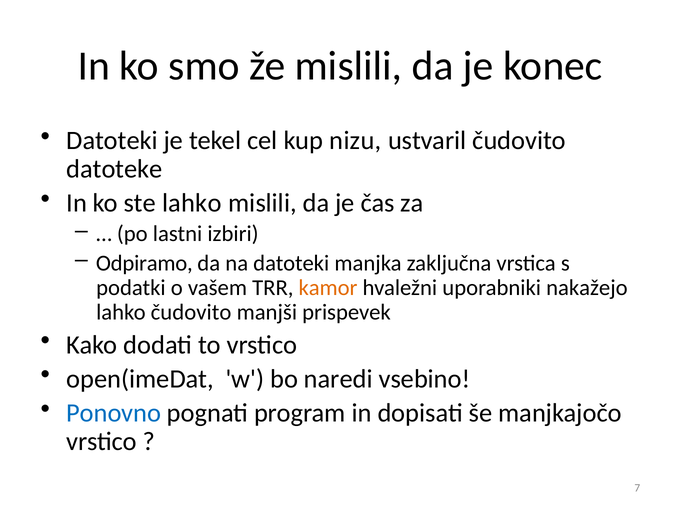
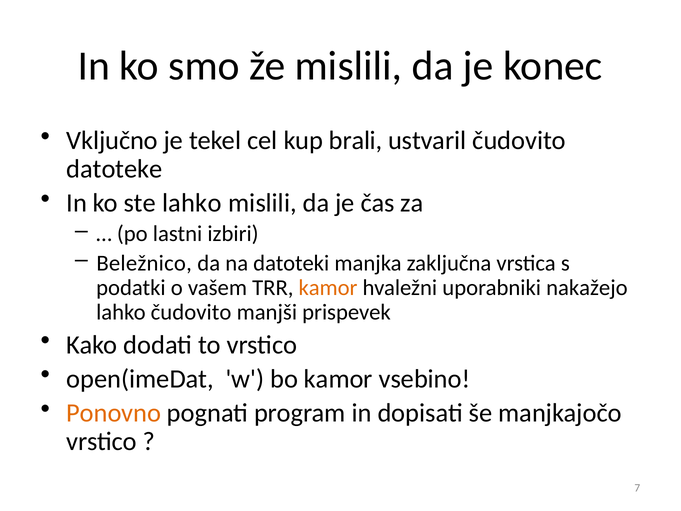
Datoteki: Datoteki -> Vključno (112, 140)
nizu: nizu -> brali (356, 140)
Odpiramo: Odpiramo -> Beležnico (144, 263)
bo naredi: naredi -> kamor (338, 379)
Ponovno colour: blue -> orange (114, 413)
